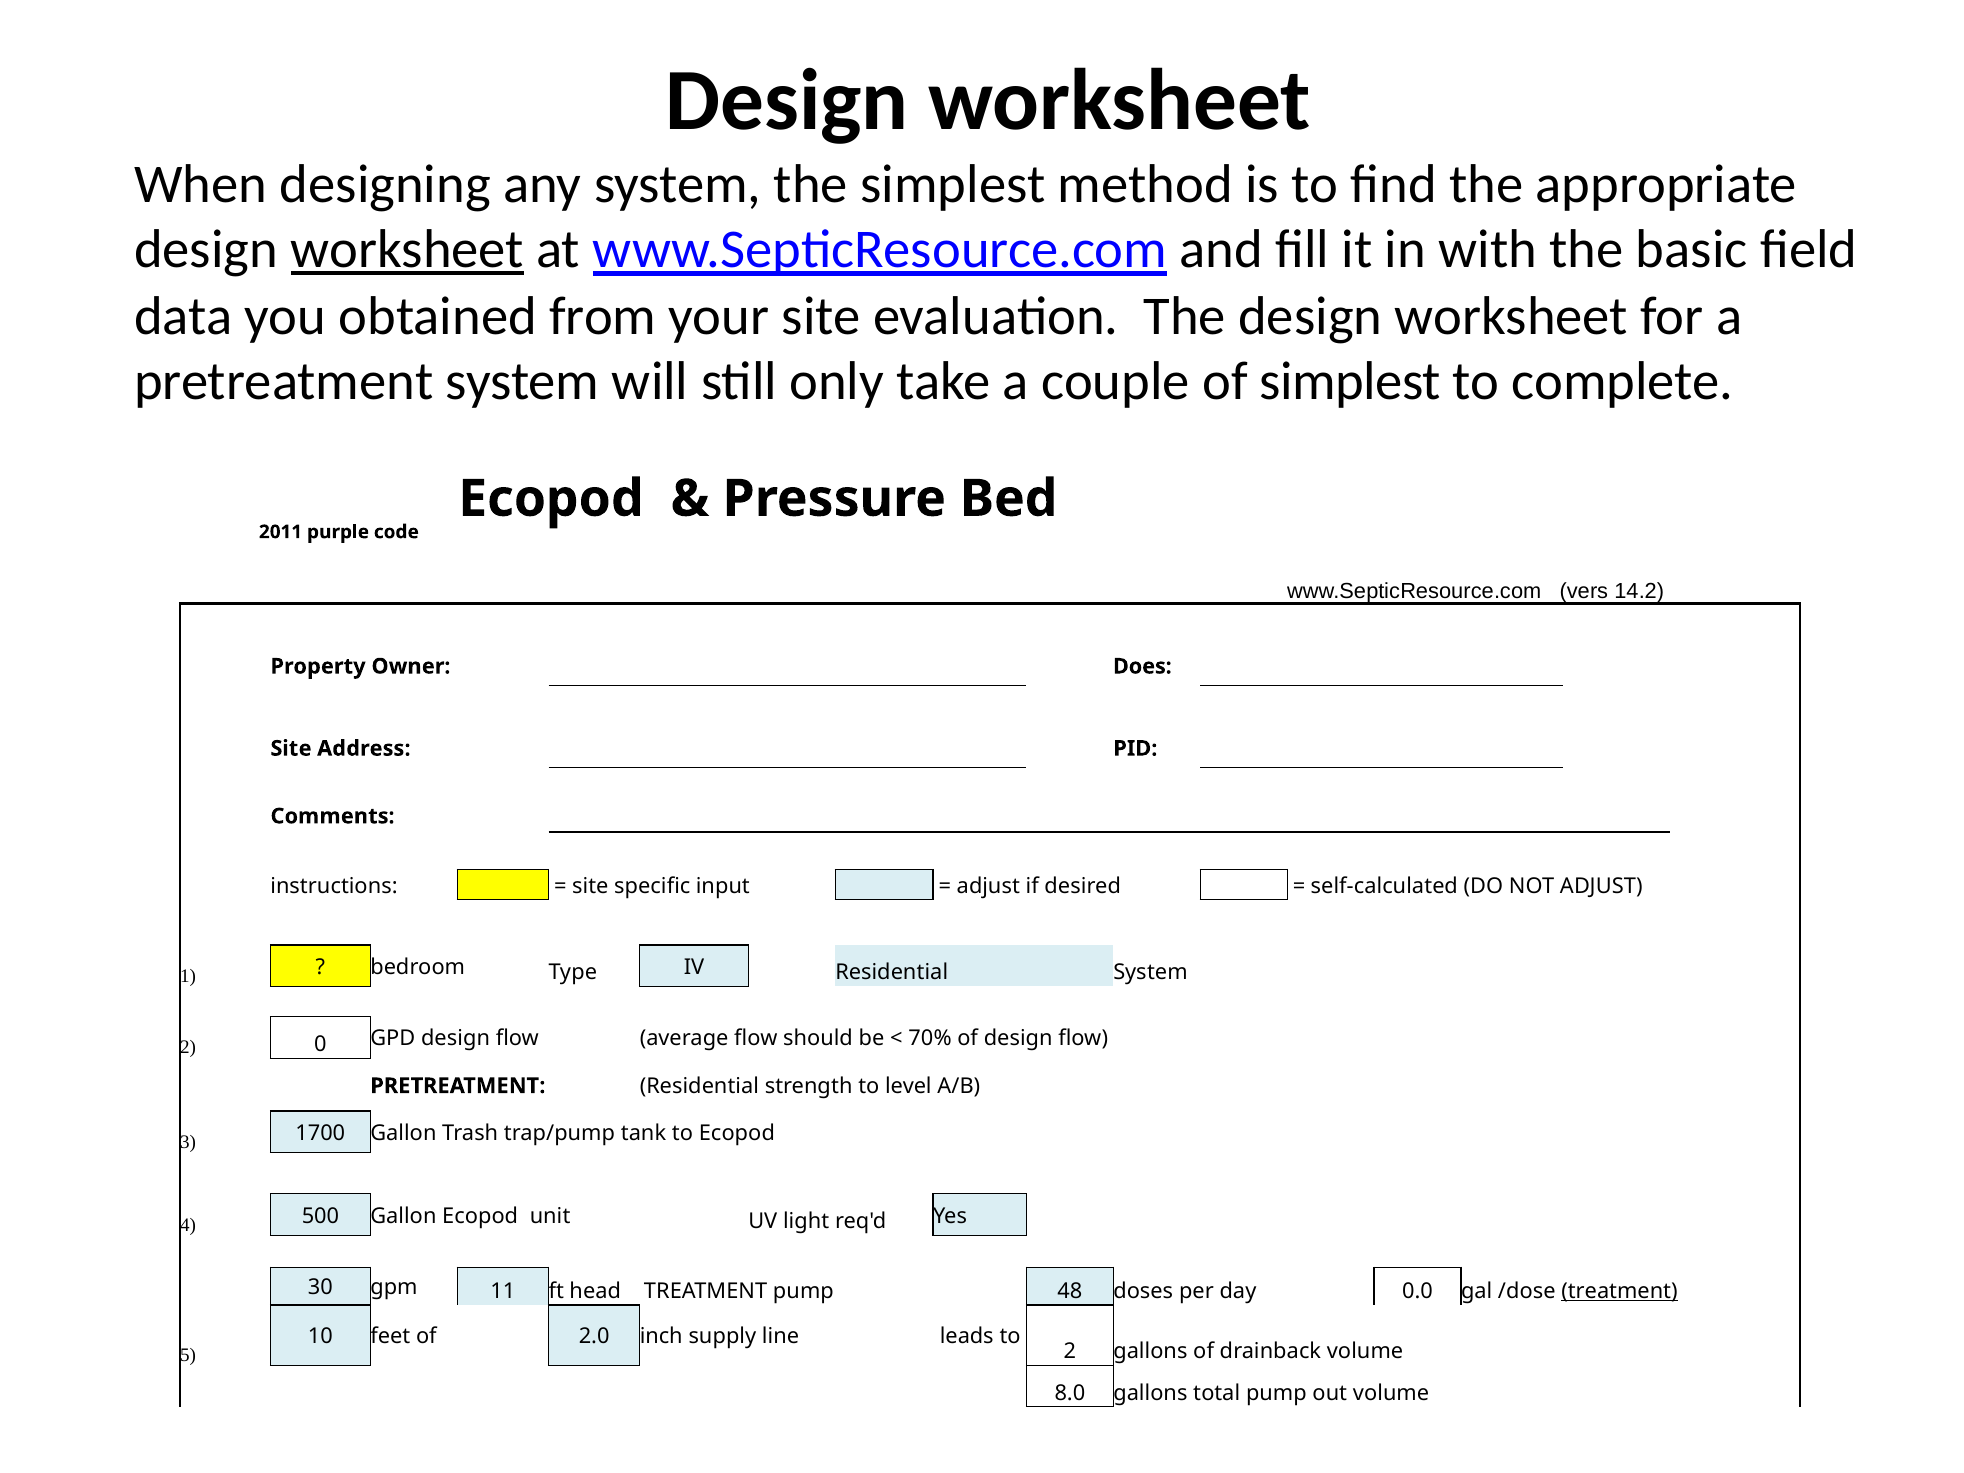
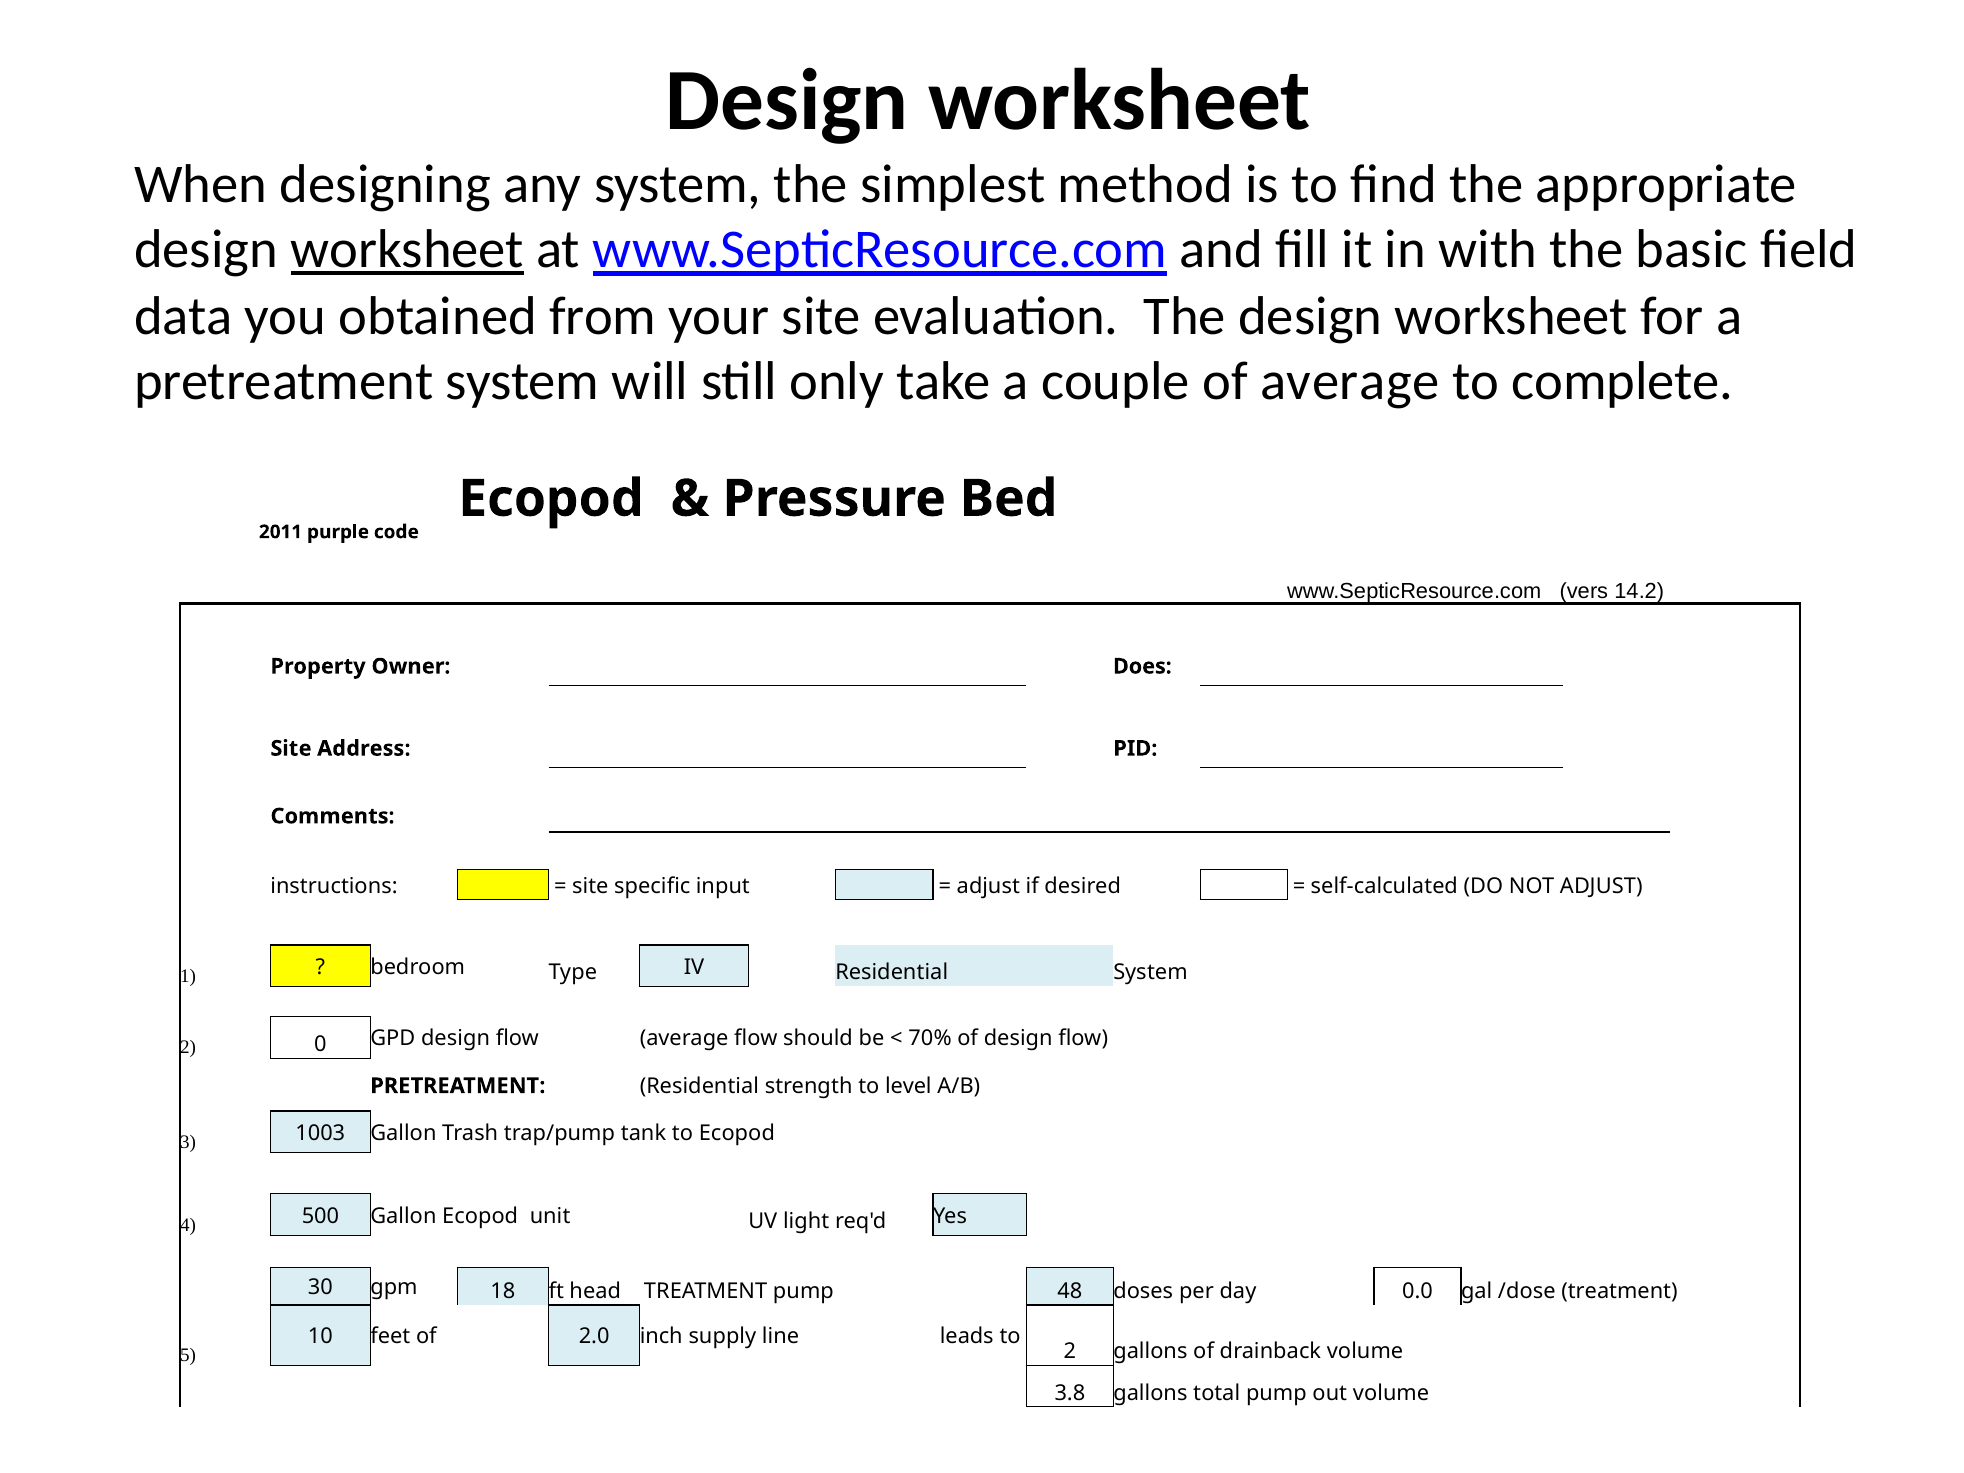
of simplest: simplest -> average (1350, 382)
1700: 1700 -> 1003 (320, 1133)
11: 11 -> 18 (503, 1291)
treatment underline: present -> none (1619, 1291)
8.0: 8.0 -> 3.8 (1070, 1393)
